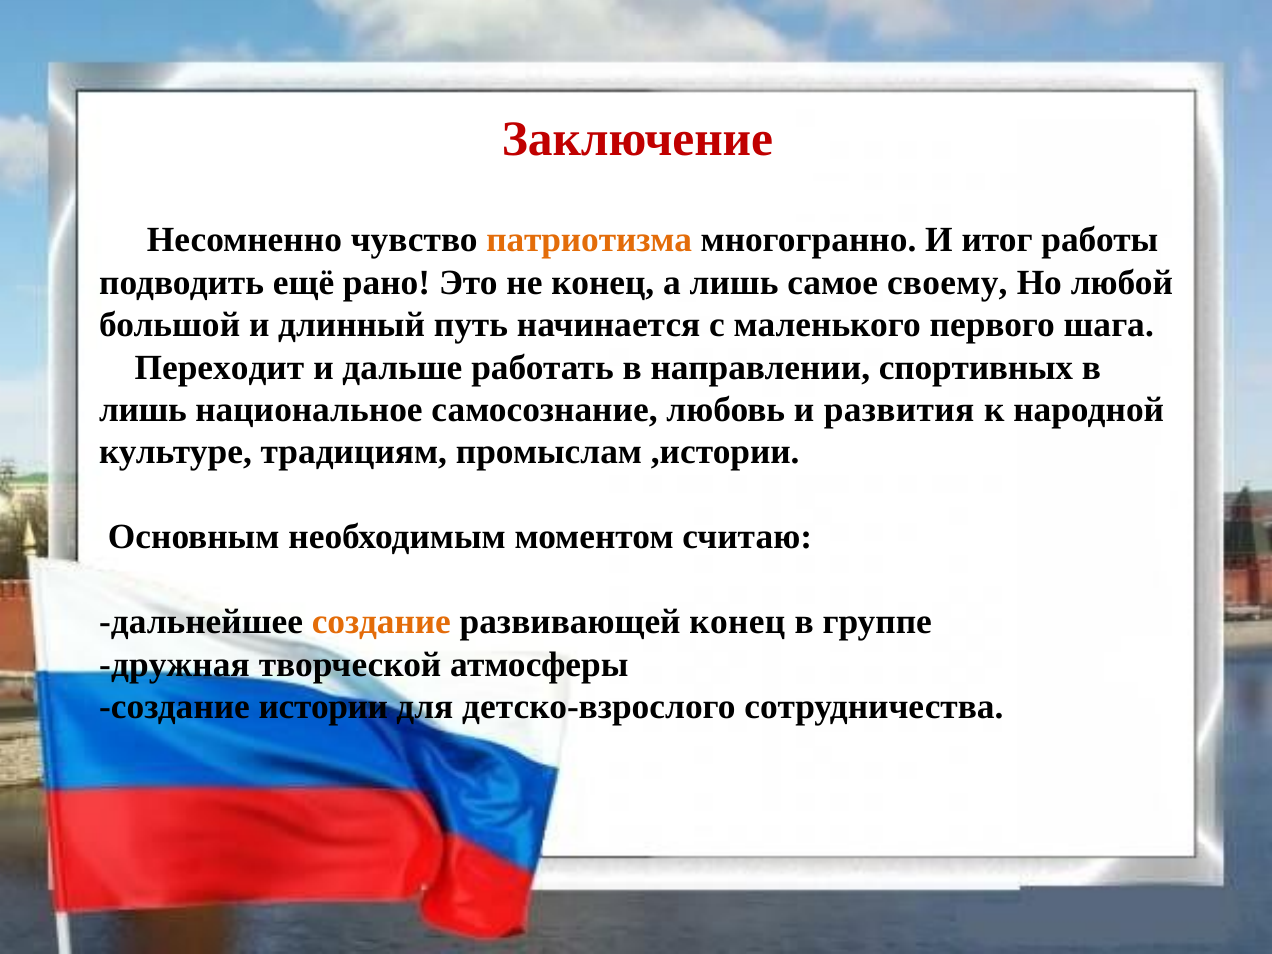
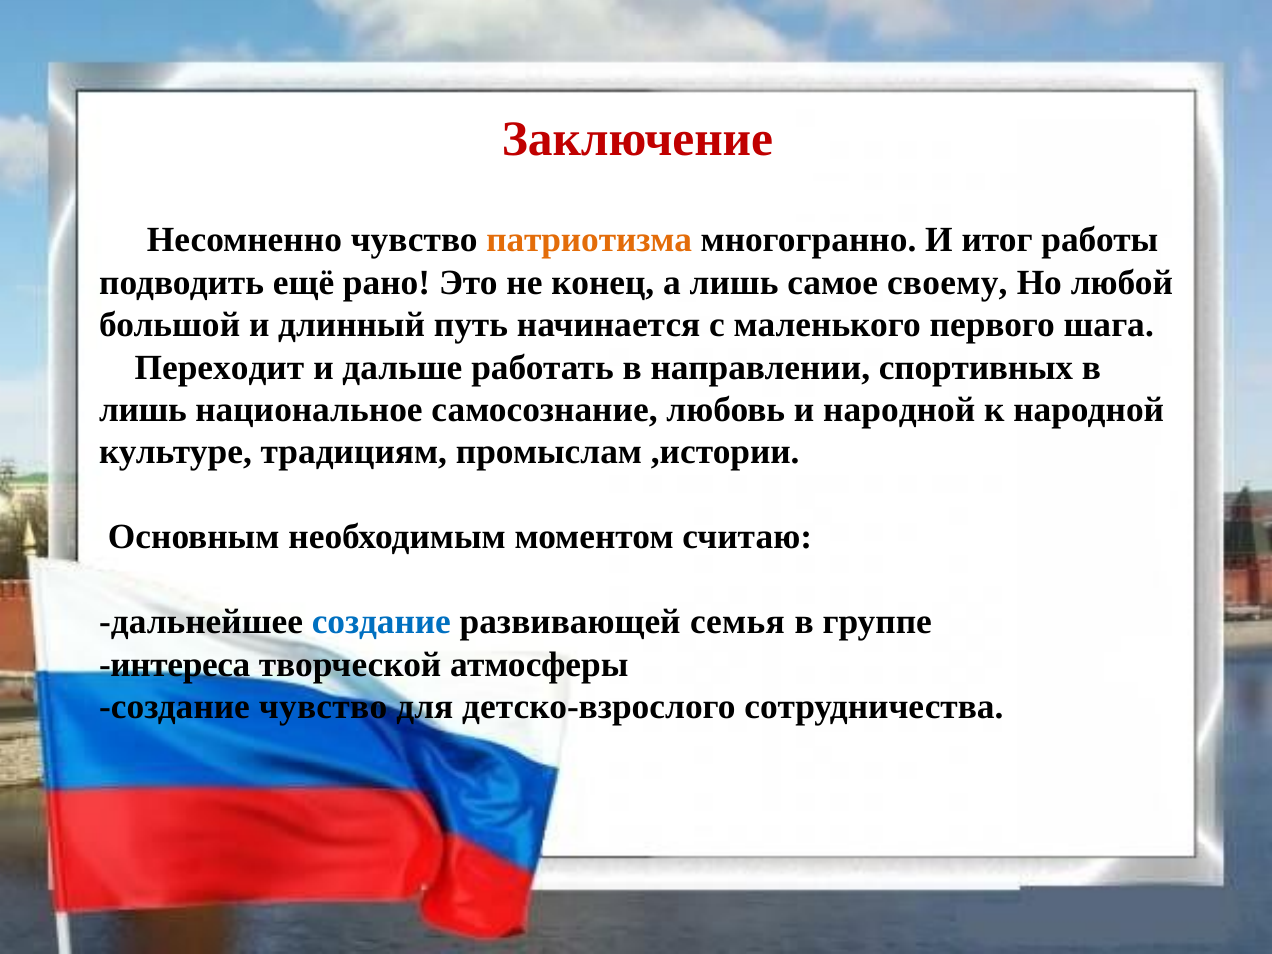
и развития: развития -> народной (899, 410)
создание colour: orange -> blue (381, 622)
развивающей конец: конец -> семья (737, 622)
дружная: дружная -> интереса (175, 664)
создание истории: истории -> чувство (323, 707)
